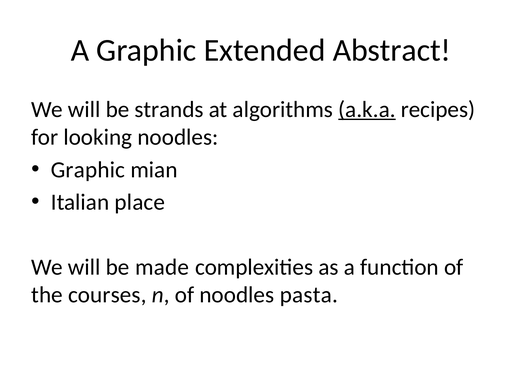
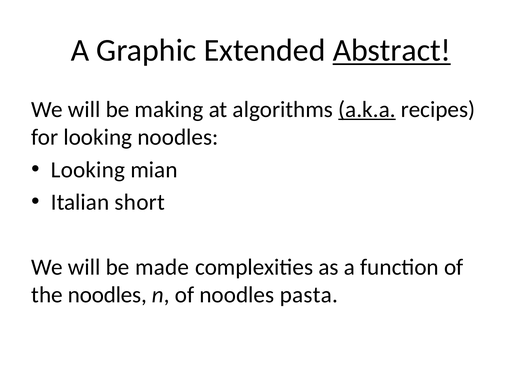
Abstract underline: none -> present (392, 51)
strands: strands -> making (169, 110)
Graphic: Graphic -> Looking (88, 170)
place: place -> short (140, 202)
the courses: courses -> noodles (107, 295)
